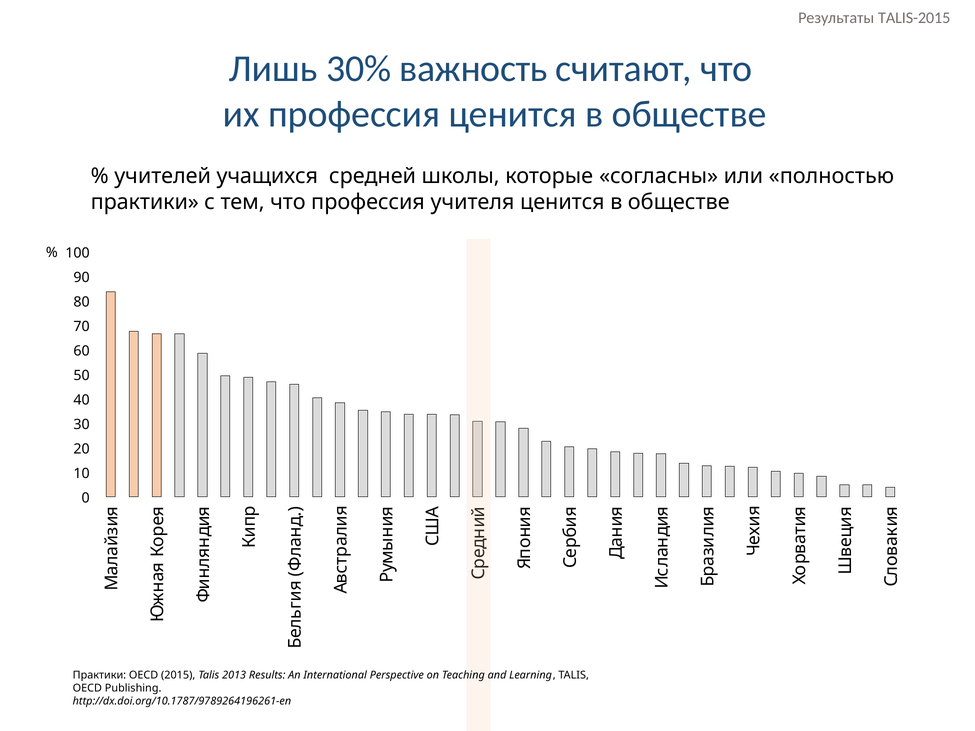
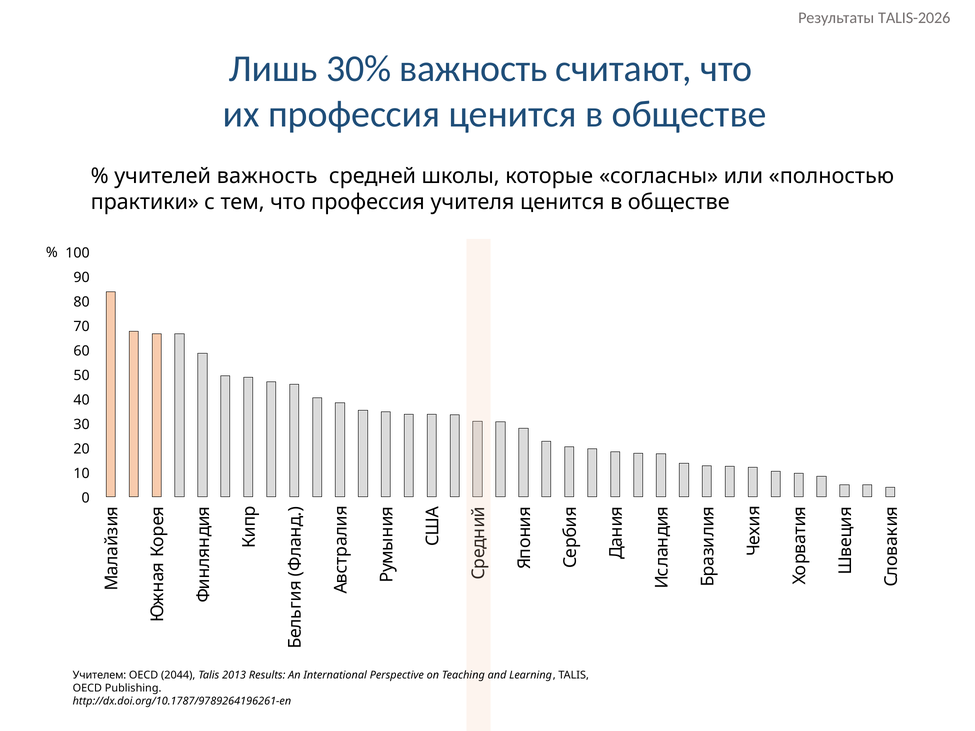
TALIS-2015: TALIS-2015 -> TALIS-2026 (914, 18)
учителей учащихся: учащихся -> важность (267, 176)
Практики: Практики -> Учителем (99, 676)
2015: 2015 -> 2044 (178, 676)
